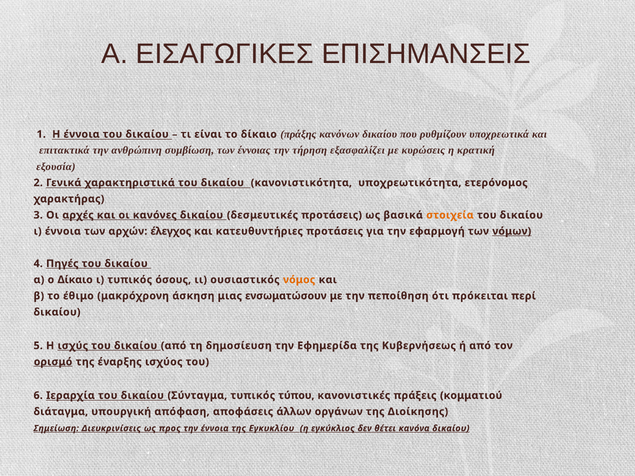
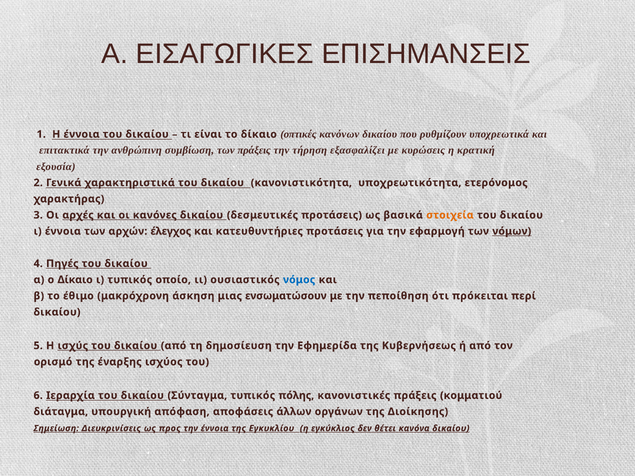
πράξης: πράξης -> οπτικές (298, 134)
των έννοιας: έννοιας -> πράξεις (254, 150)
όσους: όσους -> οποίο (173, 280)
νόμος colour: orange -> blue (299, 280)
ορισμό underline: present -> none (53, 362)
τύπου: τύπου -> πόλης (296, 396)
